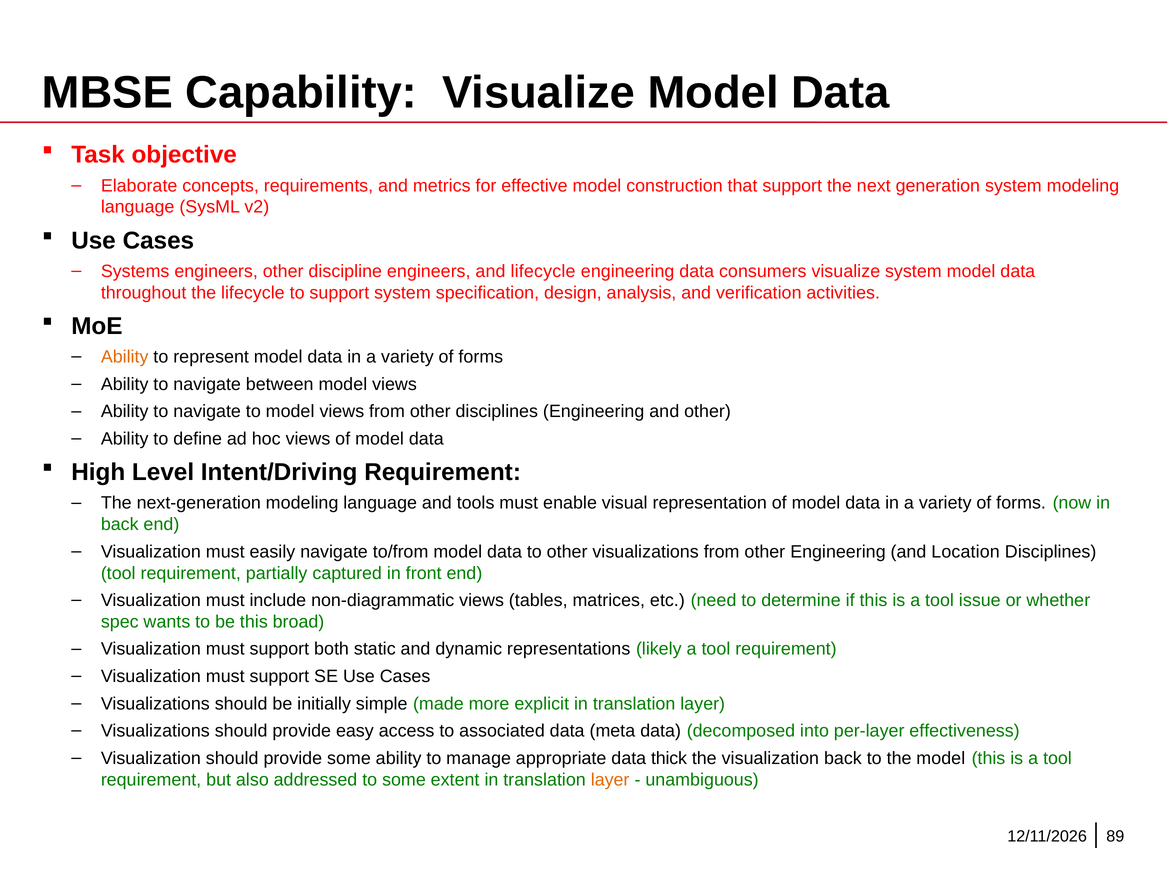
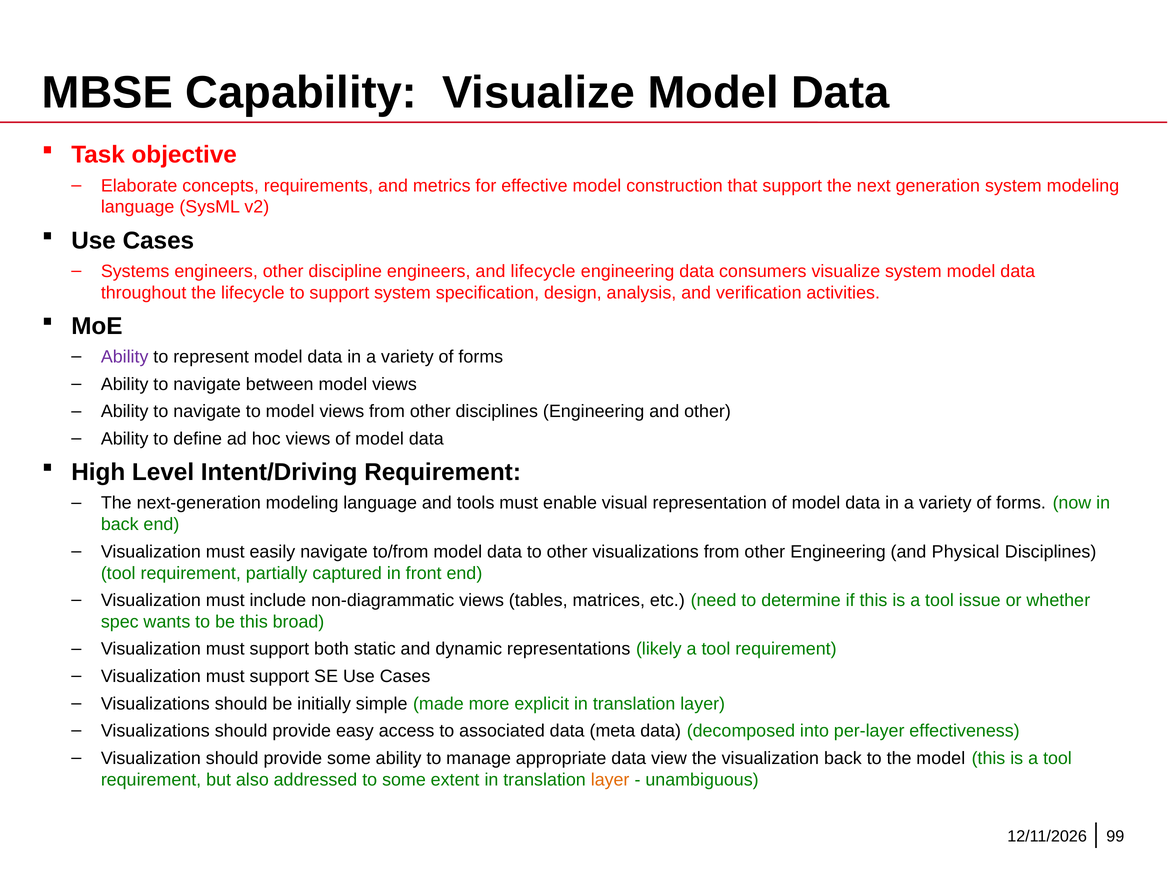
Ability colour: orange -> purple (125, 357)
Location: Location -> Physical (966, 552)
thick: thick -> view (669, 758)
89: 89 -> 99 (1115, 836)
